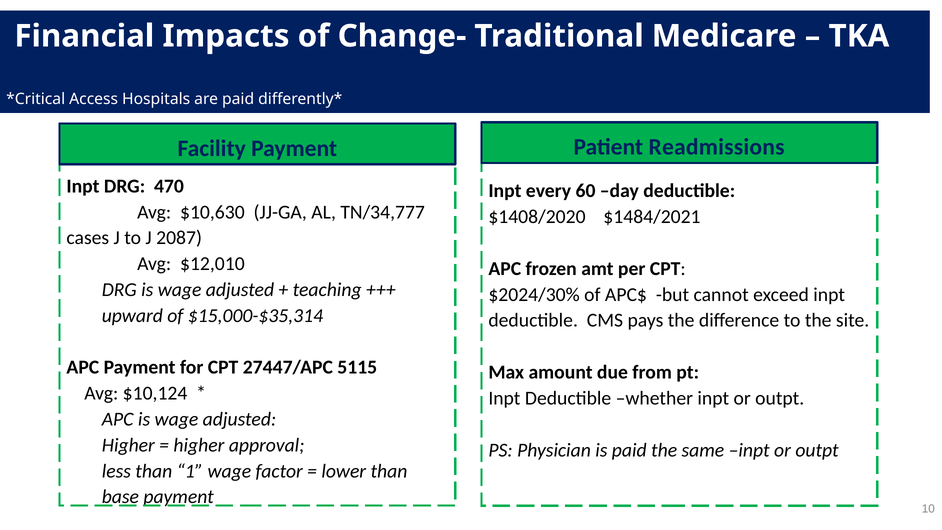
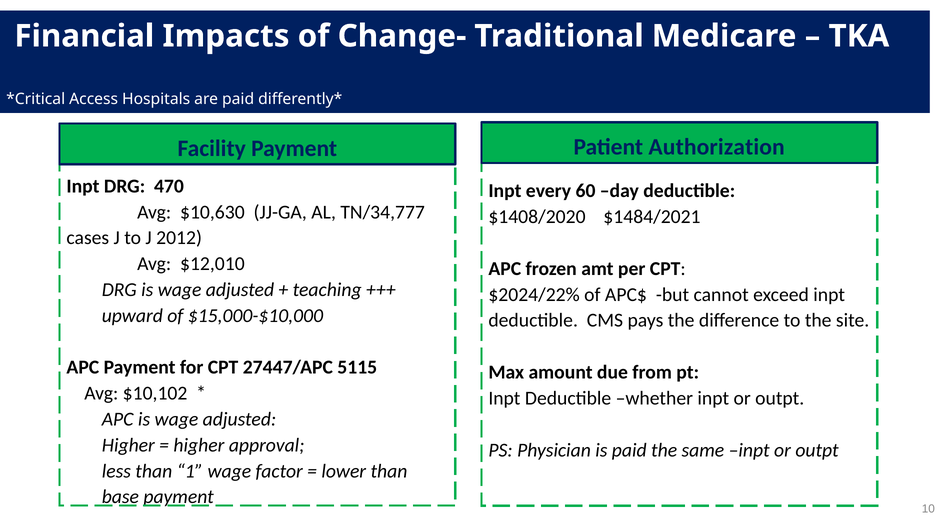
Readmissions: Readmissions -> Authorization (717, 147)
2087: 2087 -> 2012 (179, 238)
$2024/30%: $2024/30% -> $2024/22% (534, 294)
$15,000-$35,314: $15,000-$35,314 -> $15,000-$10,000 (255, 316)
$10,124: $10,124 -> $10,102 (155, 393)
